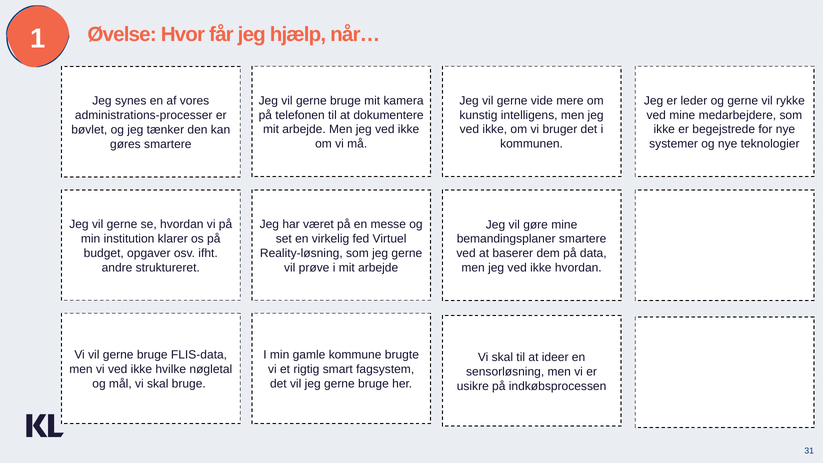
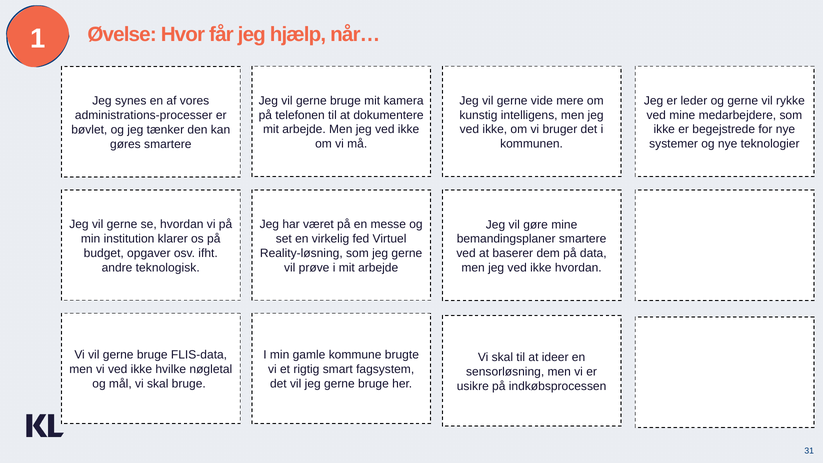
struktureret: struktureret -> teknologisk (168, 268)
